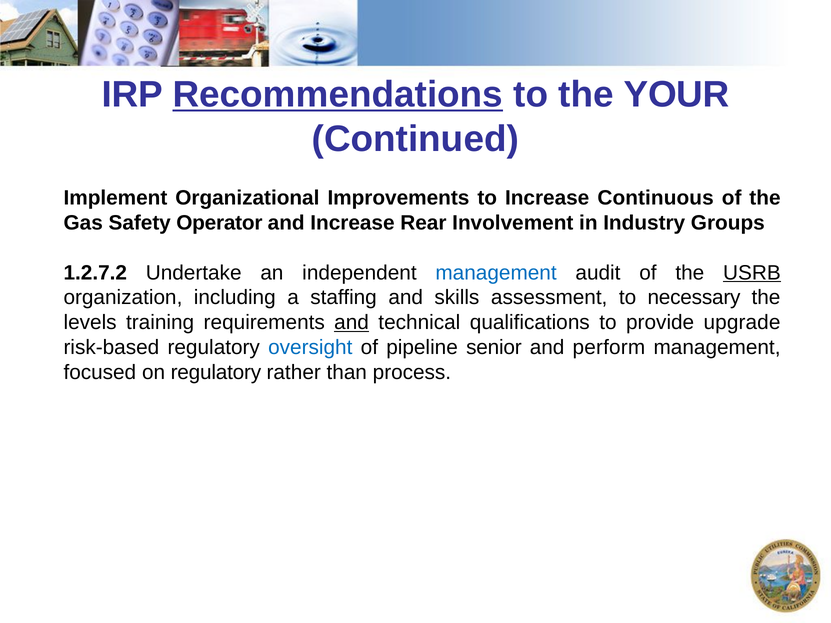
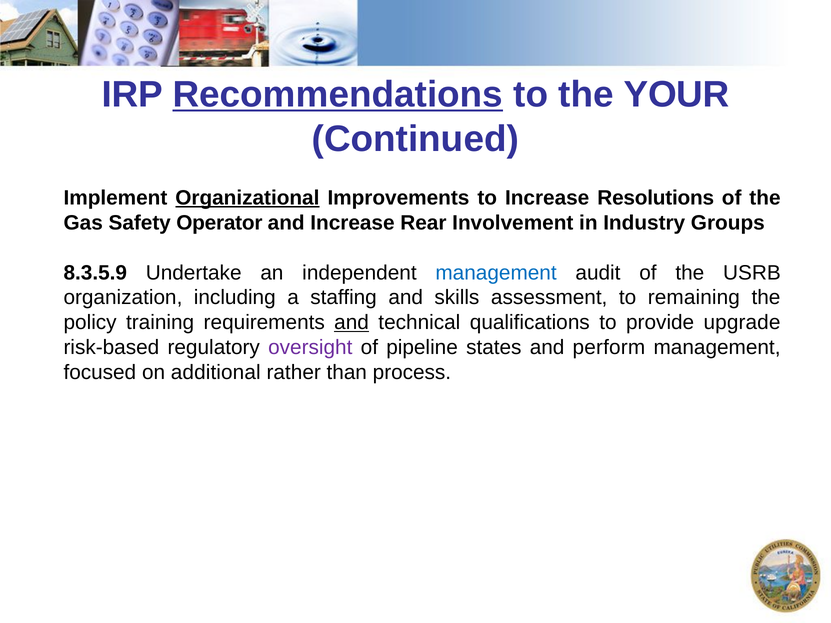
Organizational underline: none -> present (247, 198)
Continuous: Continuous -> Resolutions (656, 198)
1.2.7.2: 1.2.7.2 -> 8.3.5.9 (95, 273)
USRB underline: present -> none (752, 273)
necessary: necessary -> remaining (694, 298)
levels: levels -> policy (90, 323)
oversight colour: blue -> purple (310, 348)
senior: senior -> states (494, 348)
on regulatory: regulatory -> additional (216, 373)
